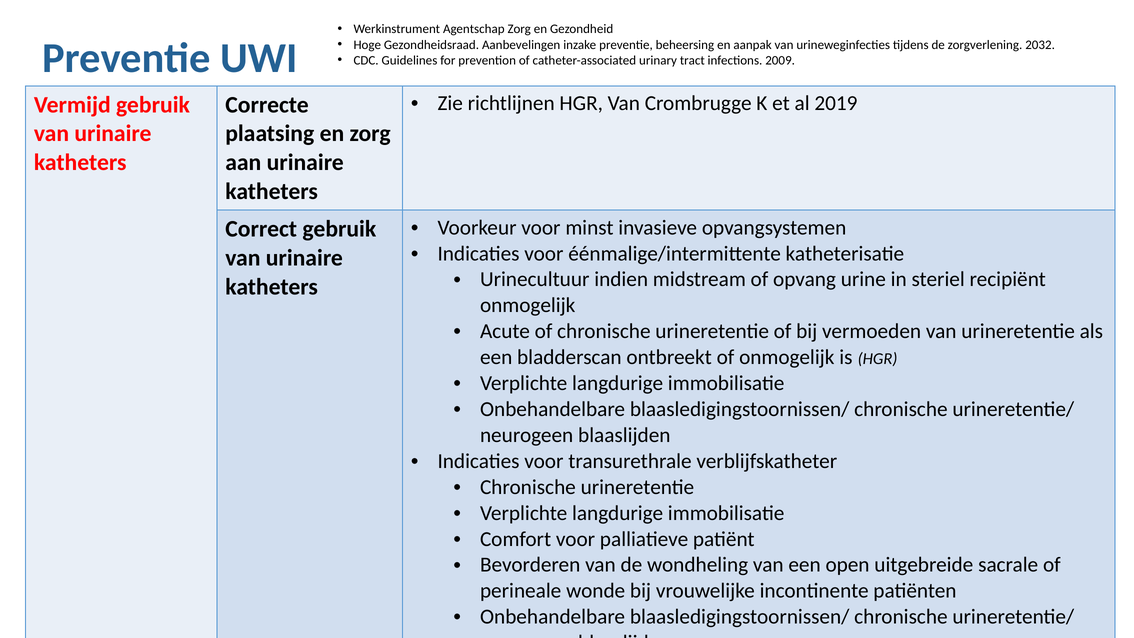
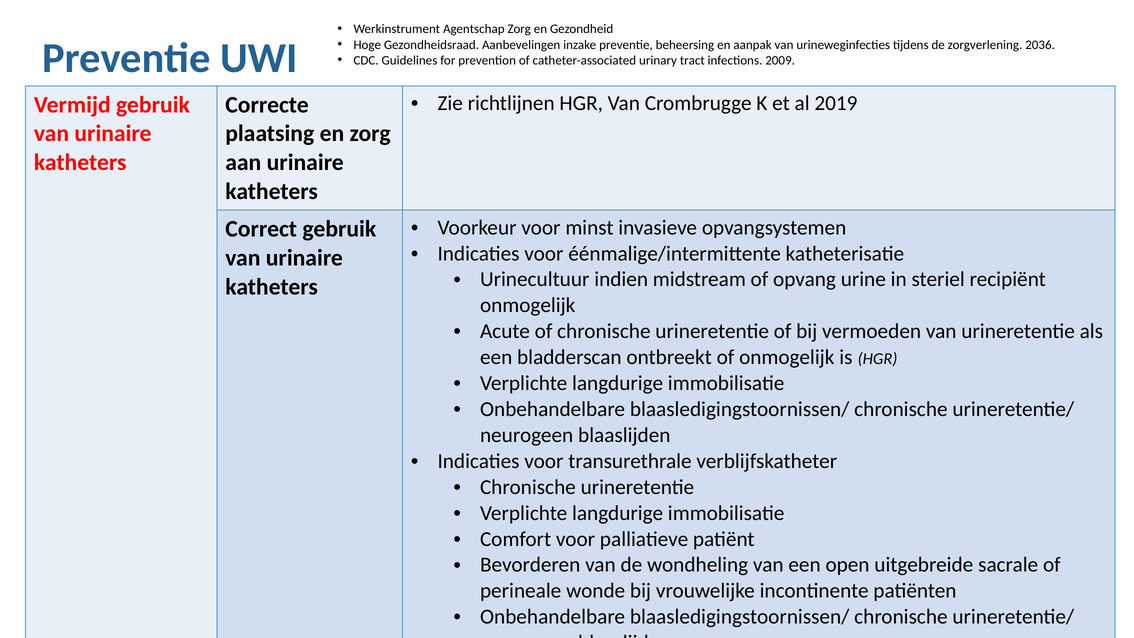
2032: 2032 -> 2036 (1040, 45)
